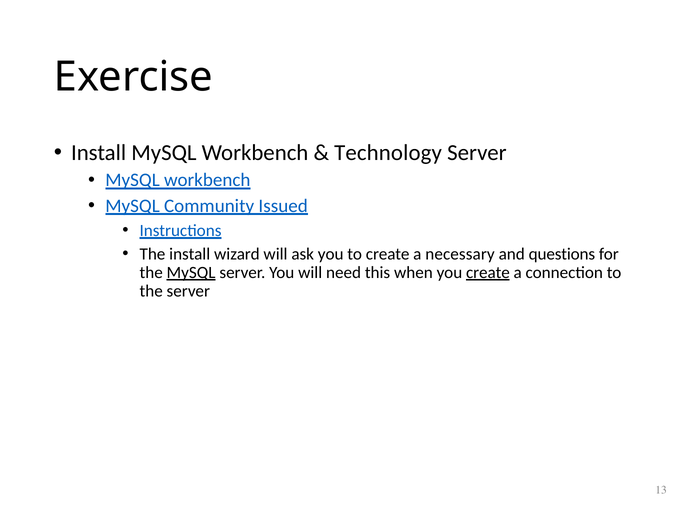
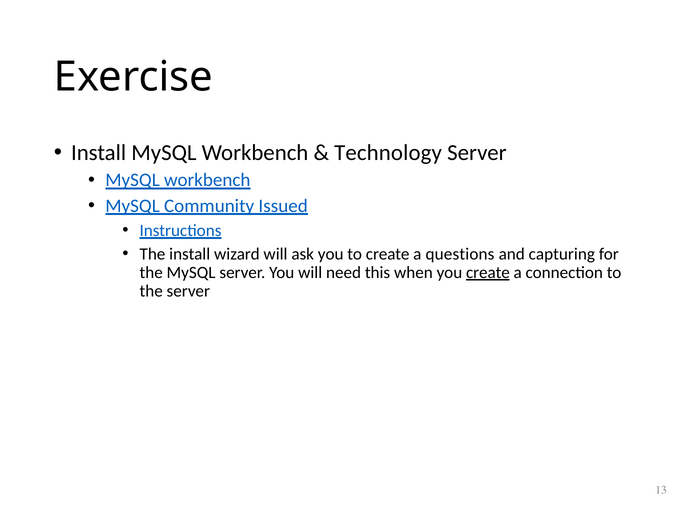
necessary: necessary -> questions (460, 254)
questions: questions -> capturing (562, 254)
MySQL underline: present -> none (191, 272)
